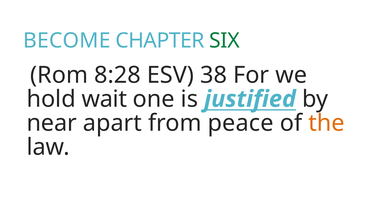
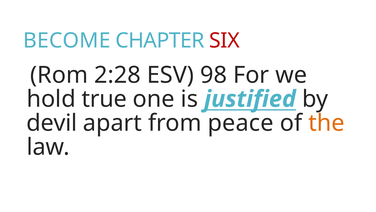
SIX colour: green -> red (224, 40)
8:28: 8:28 -> 2:28 (117, 75)
38: 38 -> 98 (214, 75)
wait: wait -> true (104, 99)
near: near -> devil (52, 123)
